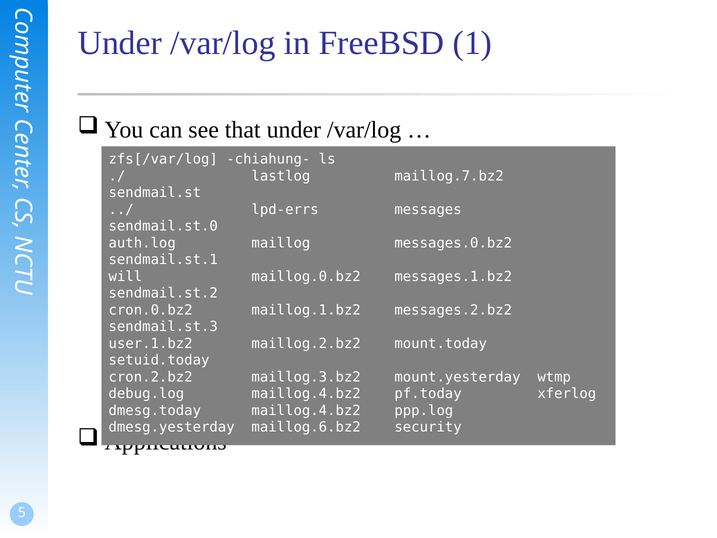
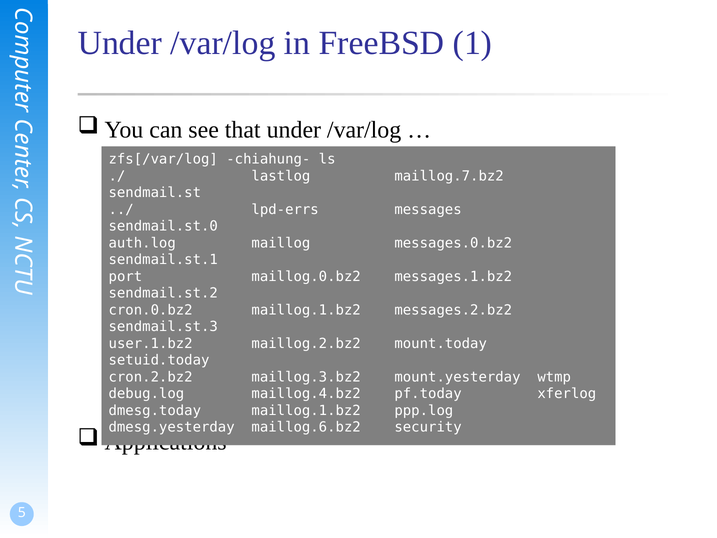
will: will -> port (125, 276)
dmesg.today maillog.4.bz2: maillog.4.bz2 -> maillog.1.bz2 (306, 410)
